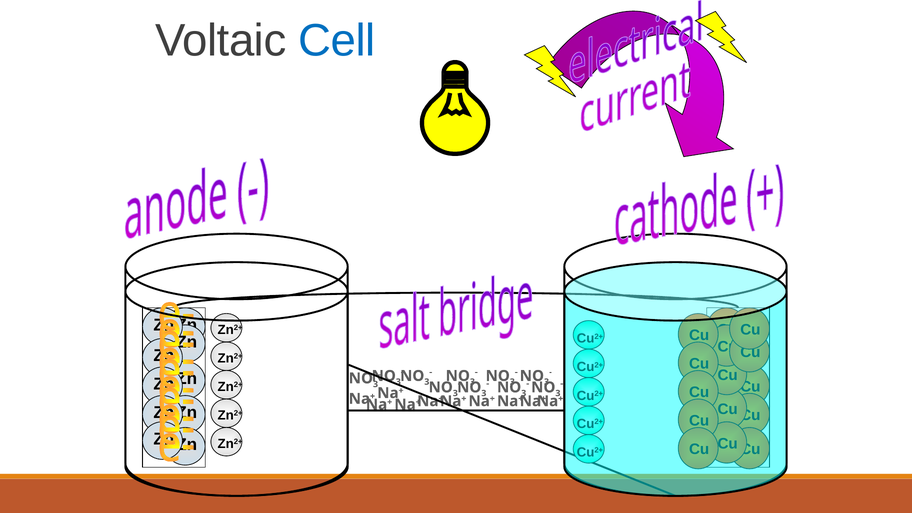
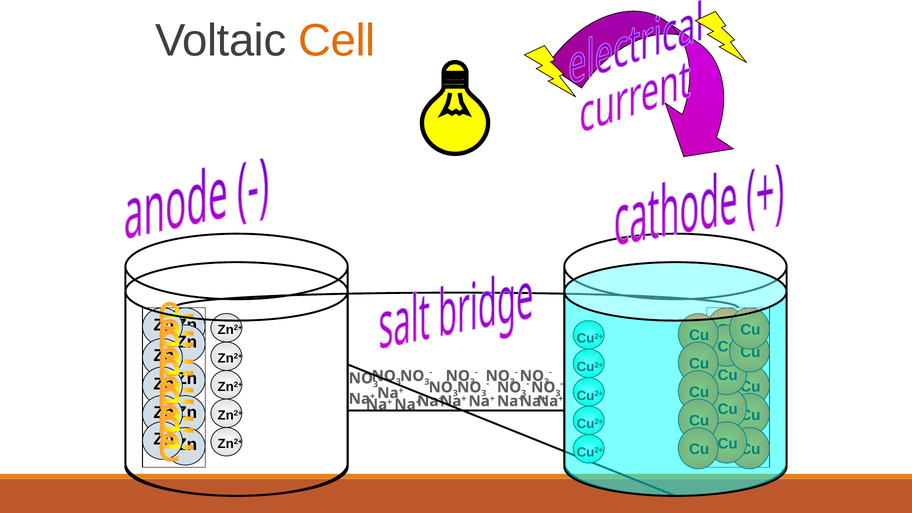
Cell colour: blue -> orange (337, 41)
